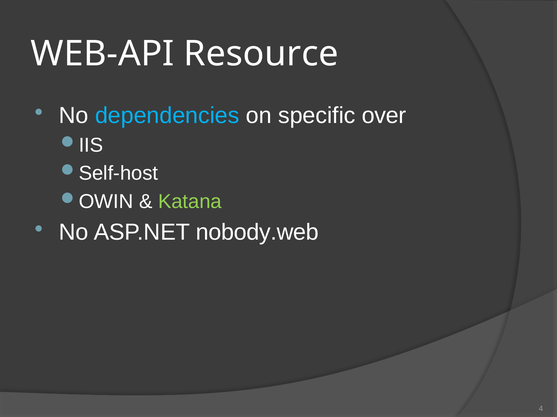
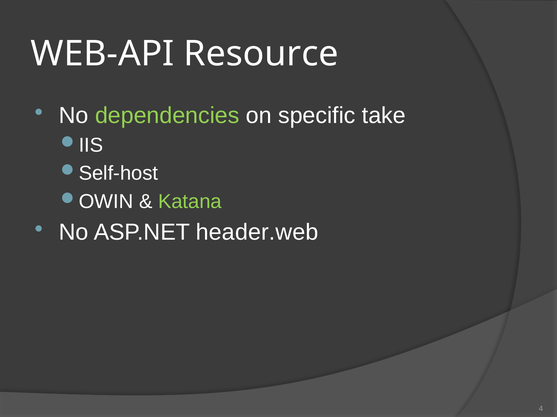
dependencies colour: light blue -> light green (167, 116)
over: over -> take (384, 116)
nobody.web: nobody.web -> header.web (257, 233)
